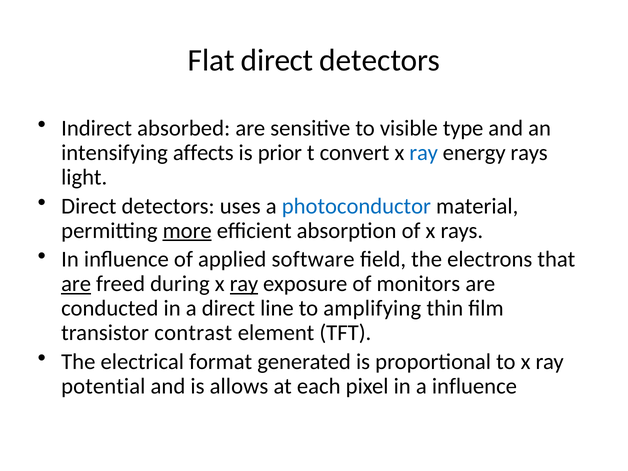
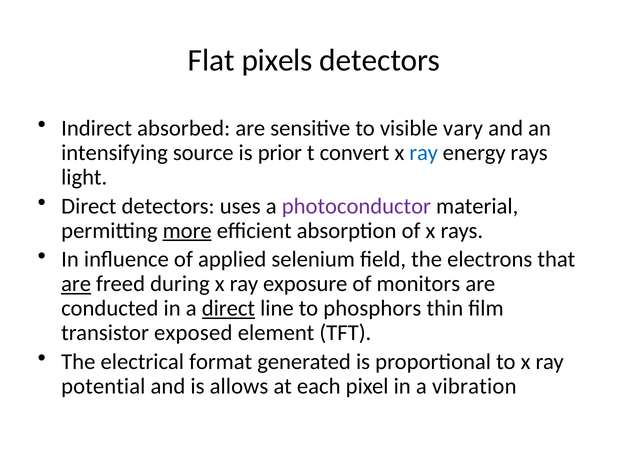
Flat direct: direct -> pixels (277, 60)
type: type -> vary (463, 128)
affects: affects -> source (203, 153)
photoconductor colour: blue -> purple (356, 206)
software: software -> selenium (313, 259)
ray underline: present -> none (244, 284)
direct underline: none -> present (228, 308)
amplifying: amplifying -> phosphors (372, 308)
contrast: contrast -> exposed (193, 333)
a influence: influence -> vibration (474, 386)
